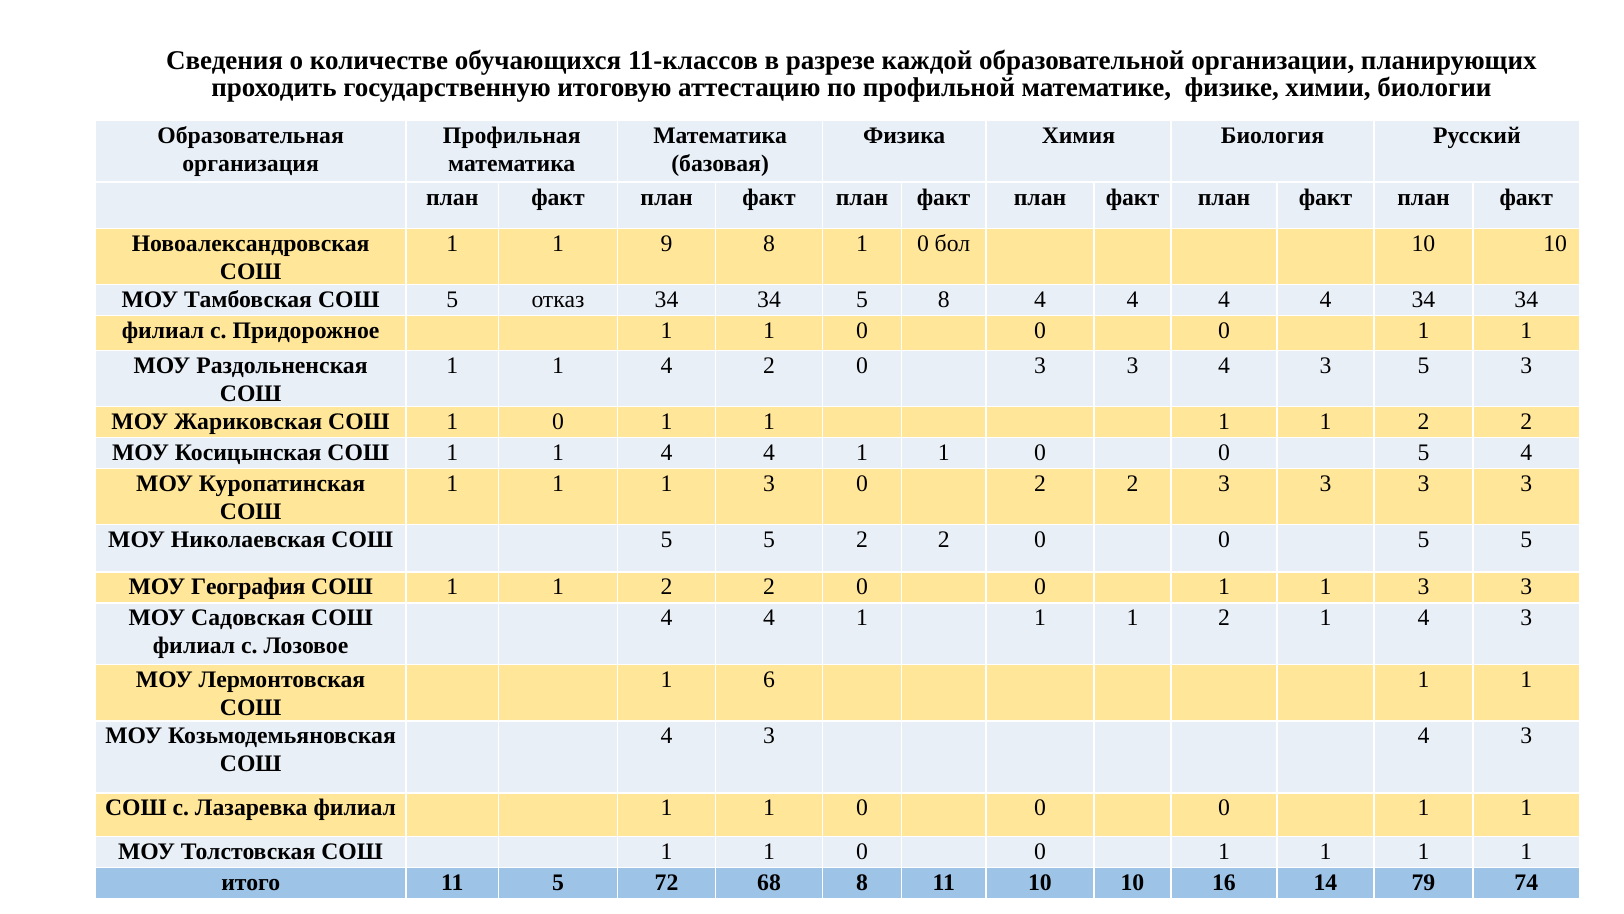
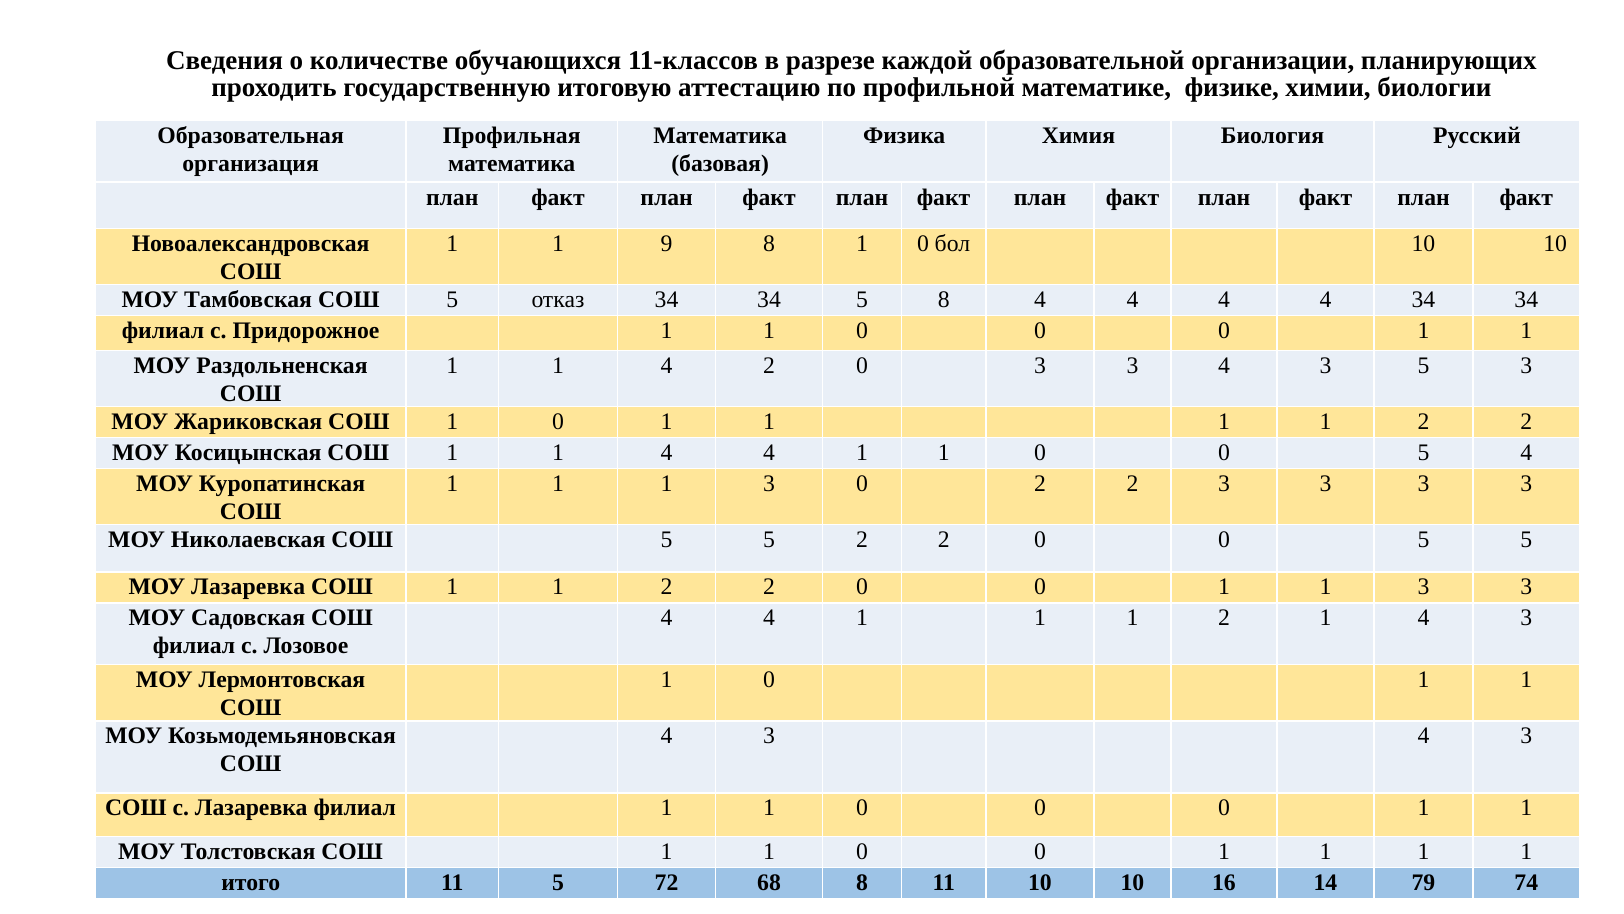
МОУ География: География -> Лазаревка (248, 587)
6: 6 -> 0 (769, 679)
